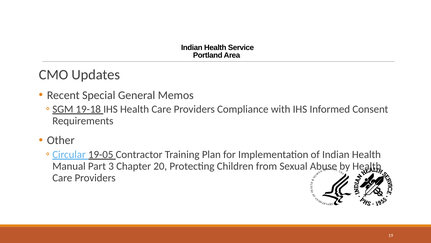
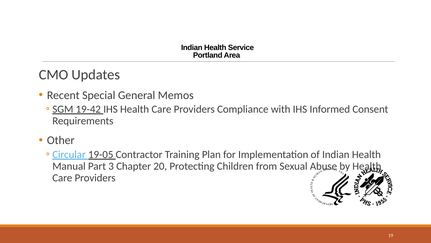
19-18: 19-18 -> 19-42 (88, 109)
